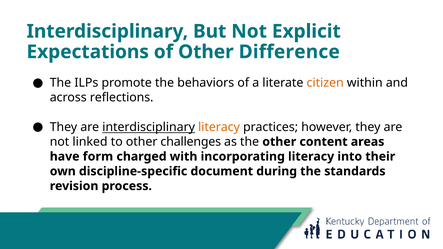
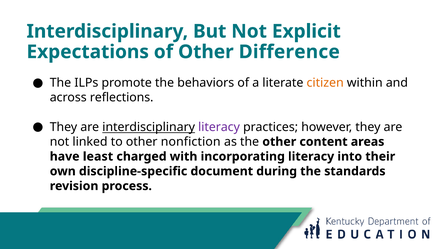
literacy colour: orange -> purple (219, 127)
challenges: challenges -> nonfiction (191, 142)
form: form -> least (98, 157)
